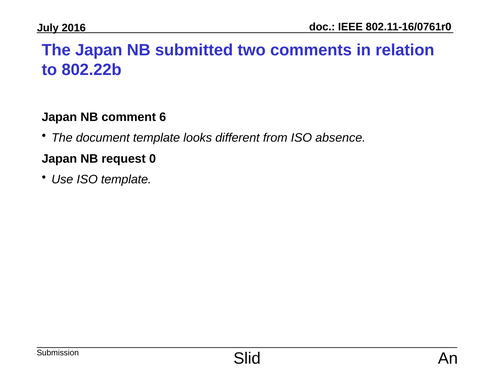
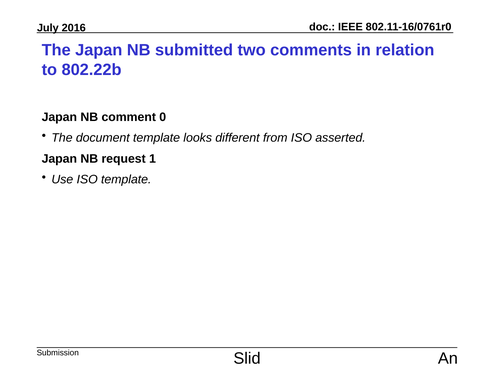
6: 6 -> 0 (163, 117)
absence: absence -> asserted (341, 138)
0: 0 -> 1 (153, 159)
